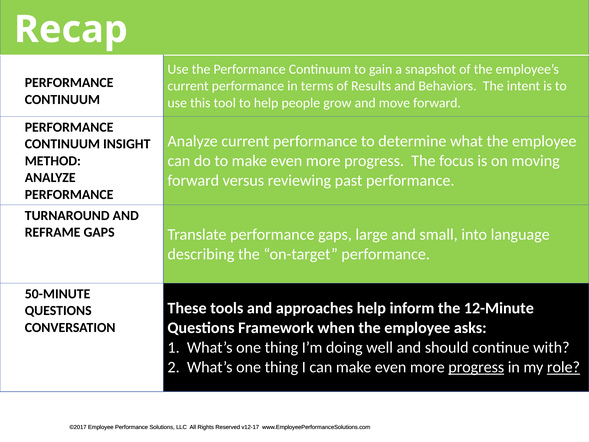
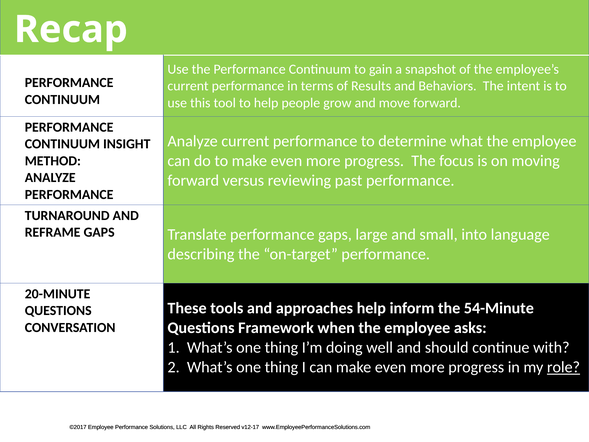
50-MINUTE: 50-MINUTE -> 20-MINUTE (58, 294)
12-Minute: 12-Minute -> 54-Minute (499, 308)
progress underline: present -> none (476, 367)
